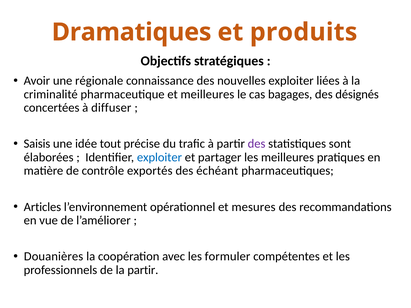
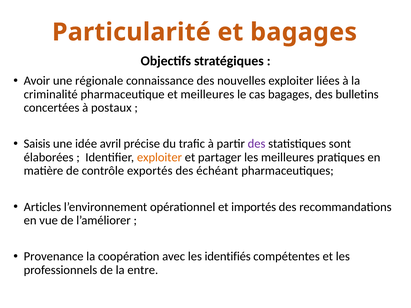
Dramatiques: Dramatiques -> Particularité (131, 32)
et produits: produits -> bagages (304, 32)
désignés: désignés -> bulletins (357, 94)
diffuser: diffuser -> postaux (111, 108)
tout: tout -> avril (110, 144)
exploiter colour: blue -> orange (159, 157)
mesures: mesures -> importés (254, 207)
Douanières: Douanières -> Provenance (54, 257)
formuler: formuler -> identifiés (228, 257)
la partir: partir -> entre (143, 270)
